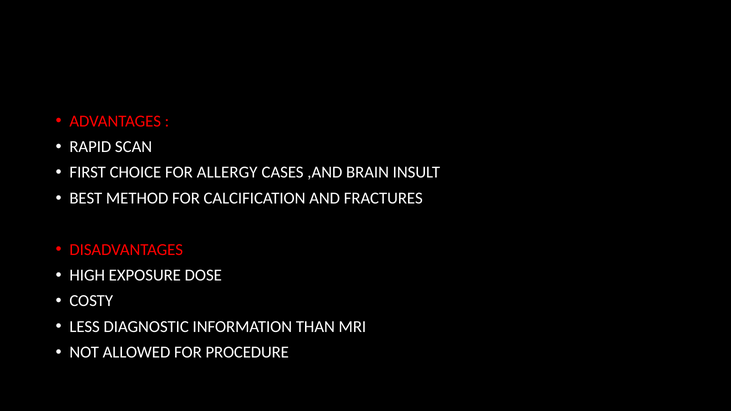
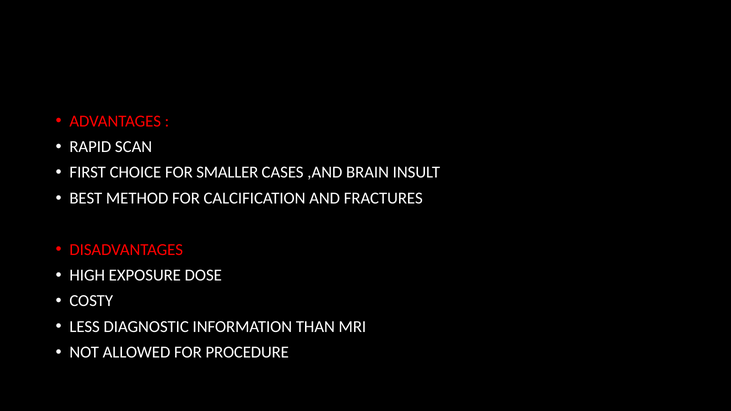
ALLERGY: ALLERGY -> SMALLER (227, 173)
